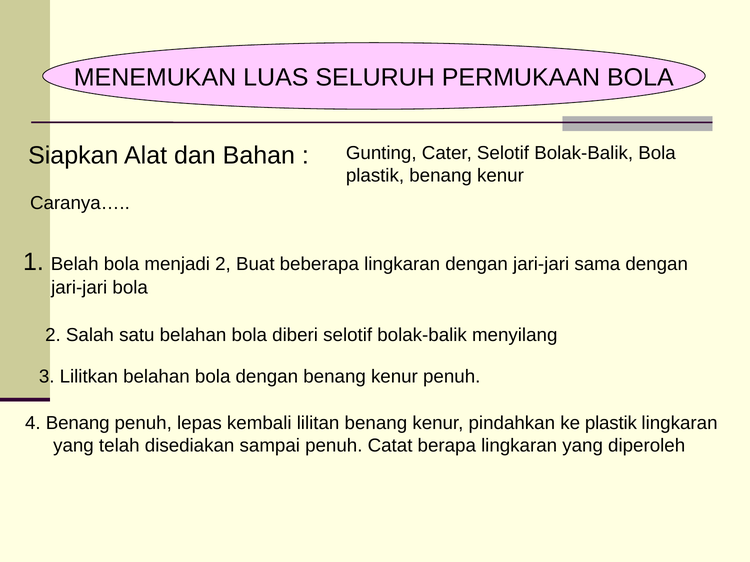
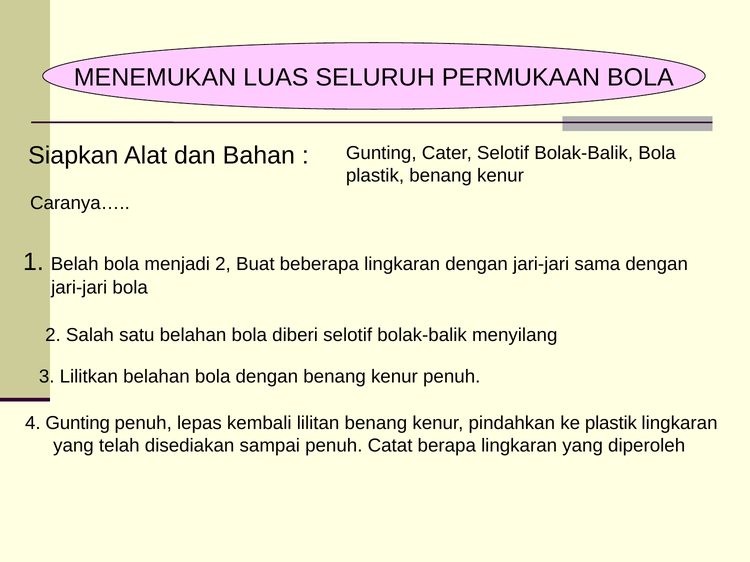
4 Benang: Benang -> Gunting (78, 423)
